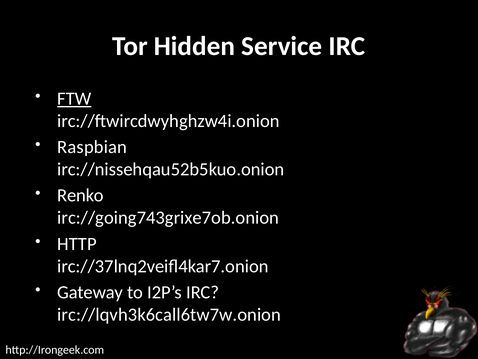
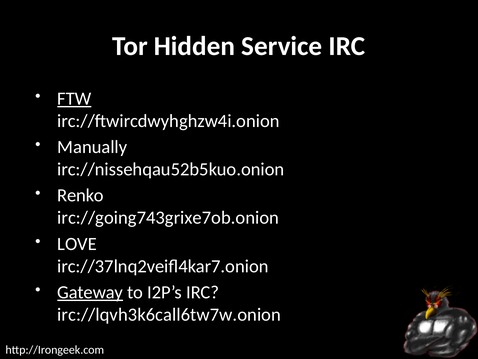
Raspbian: Raspbian -> Manually (92, 147)
HTTP: HTTP -> LOVE (77, 244)
Gateway underline: none -> present (90, 292)
